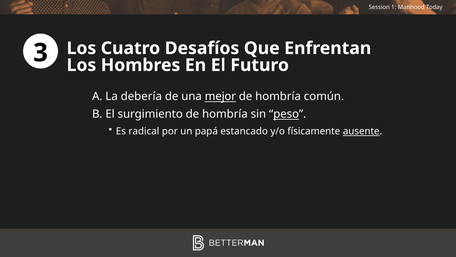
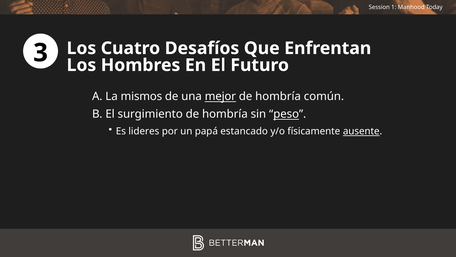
debería: debería -> mismos (141, 96)
radical: radical -> lideres (144, 131)
